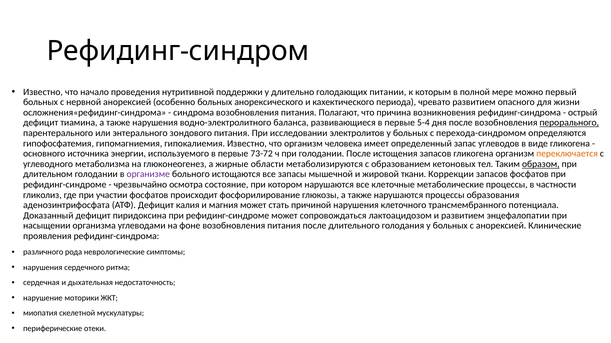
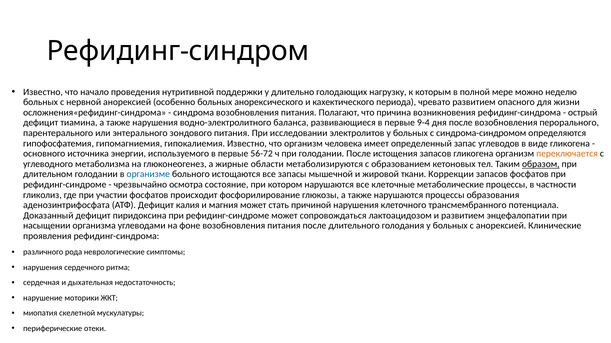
питании: питании -> нагрузку (388, 92)
первый: первый -> неделю (561, 92)
5-4: 5-4 -> 9-4 (423, 123)
перорального underline: present -> none (569, 123)
перехода-синдромом: перехода-синдромом -> синдрома-синдромом (481, 133)
73-72: 73-72 -> 56-72 (262, 154)
организме colour: purple -> blue (148, 175)
